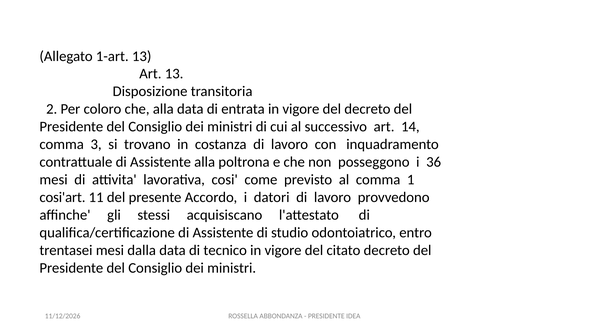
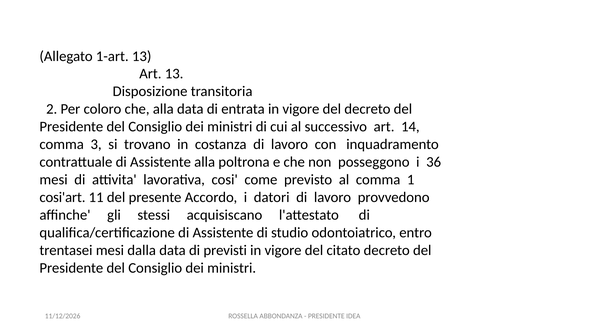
tecnico: tecnico -> previsti (225, 251)
